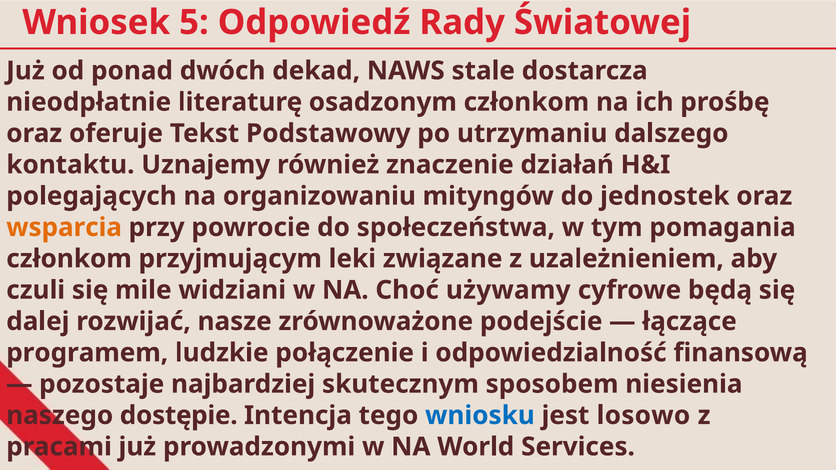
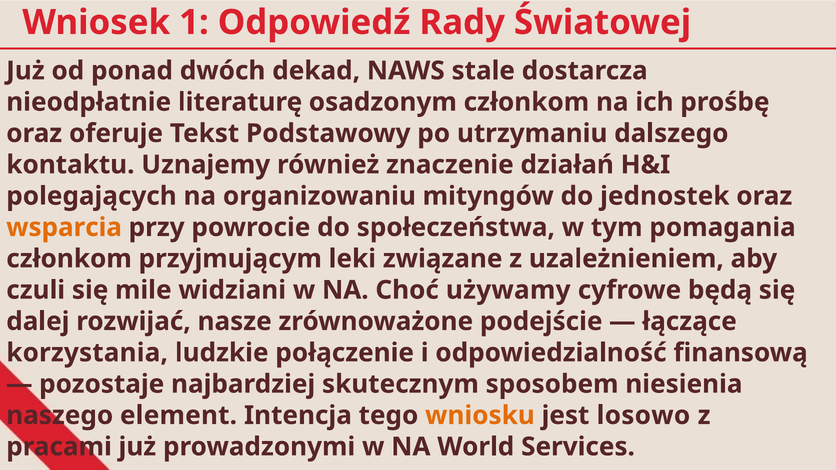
5: 5 -> 1 (194, 22)
programem: programem -> korzystania (87, 353)
dostępie: dostępie -> element (178, 416)
wniosku colour: blue -> orange (480, 416)
